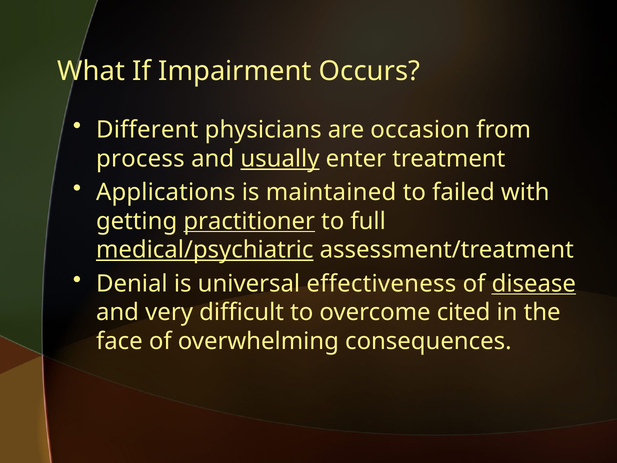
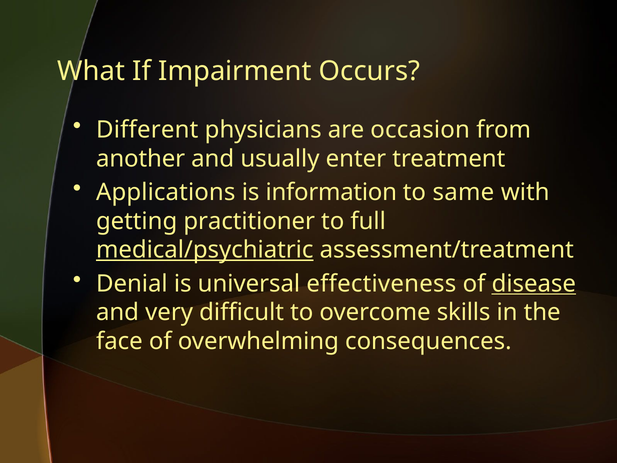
process: process -> another (141, 159)
usually underline: present -> none (280, 159)
maintained: maintained -> information (331, 192)
failed: failed -> same (463, 192)
practitioner underline: present -> none (249, 221)
cited: cited -> skills (464, 312)
